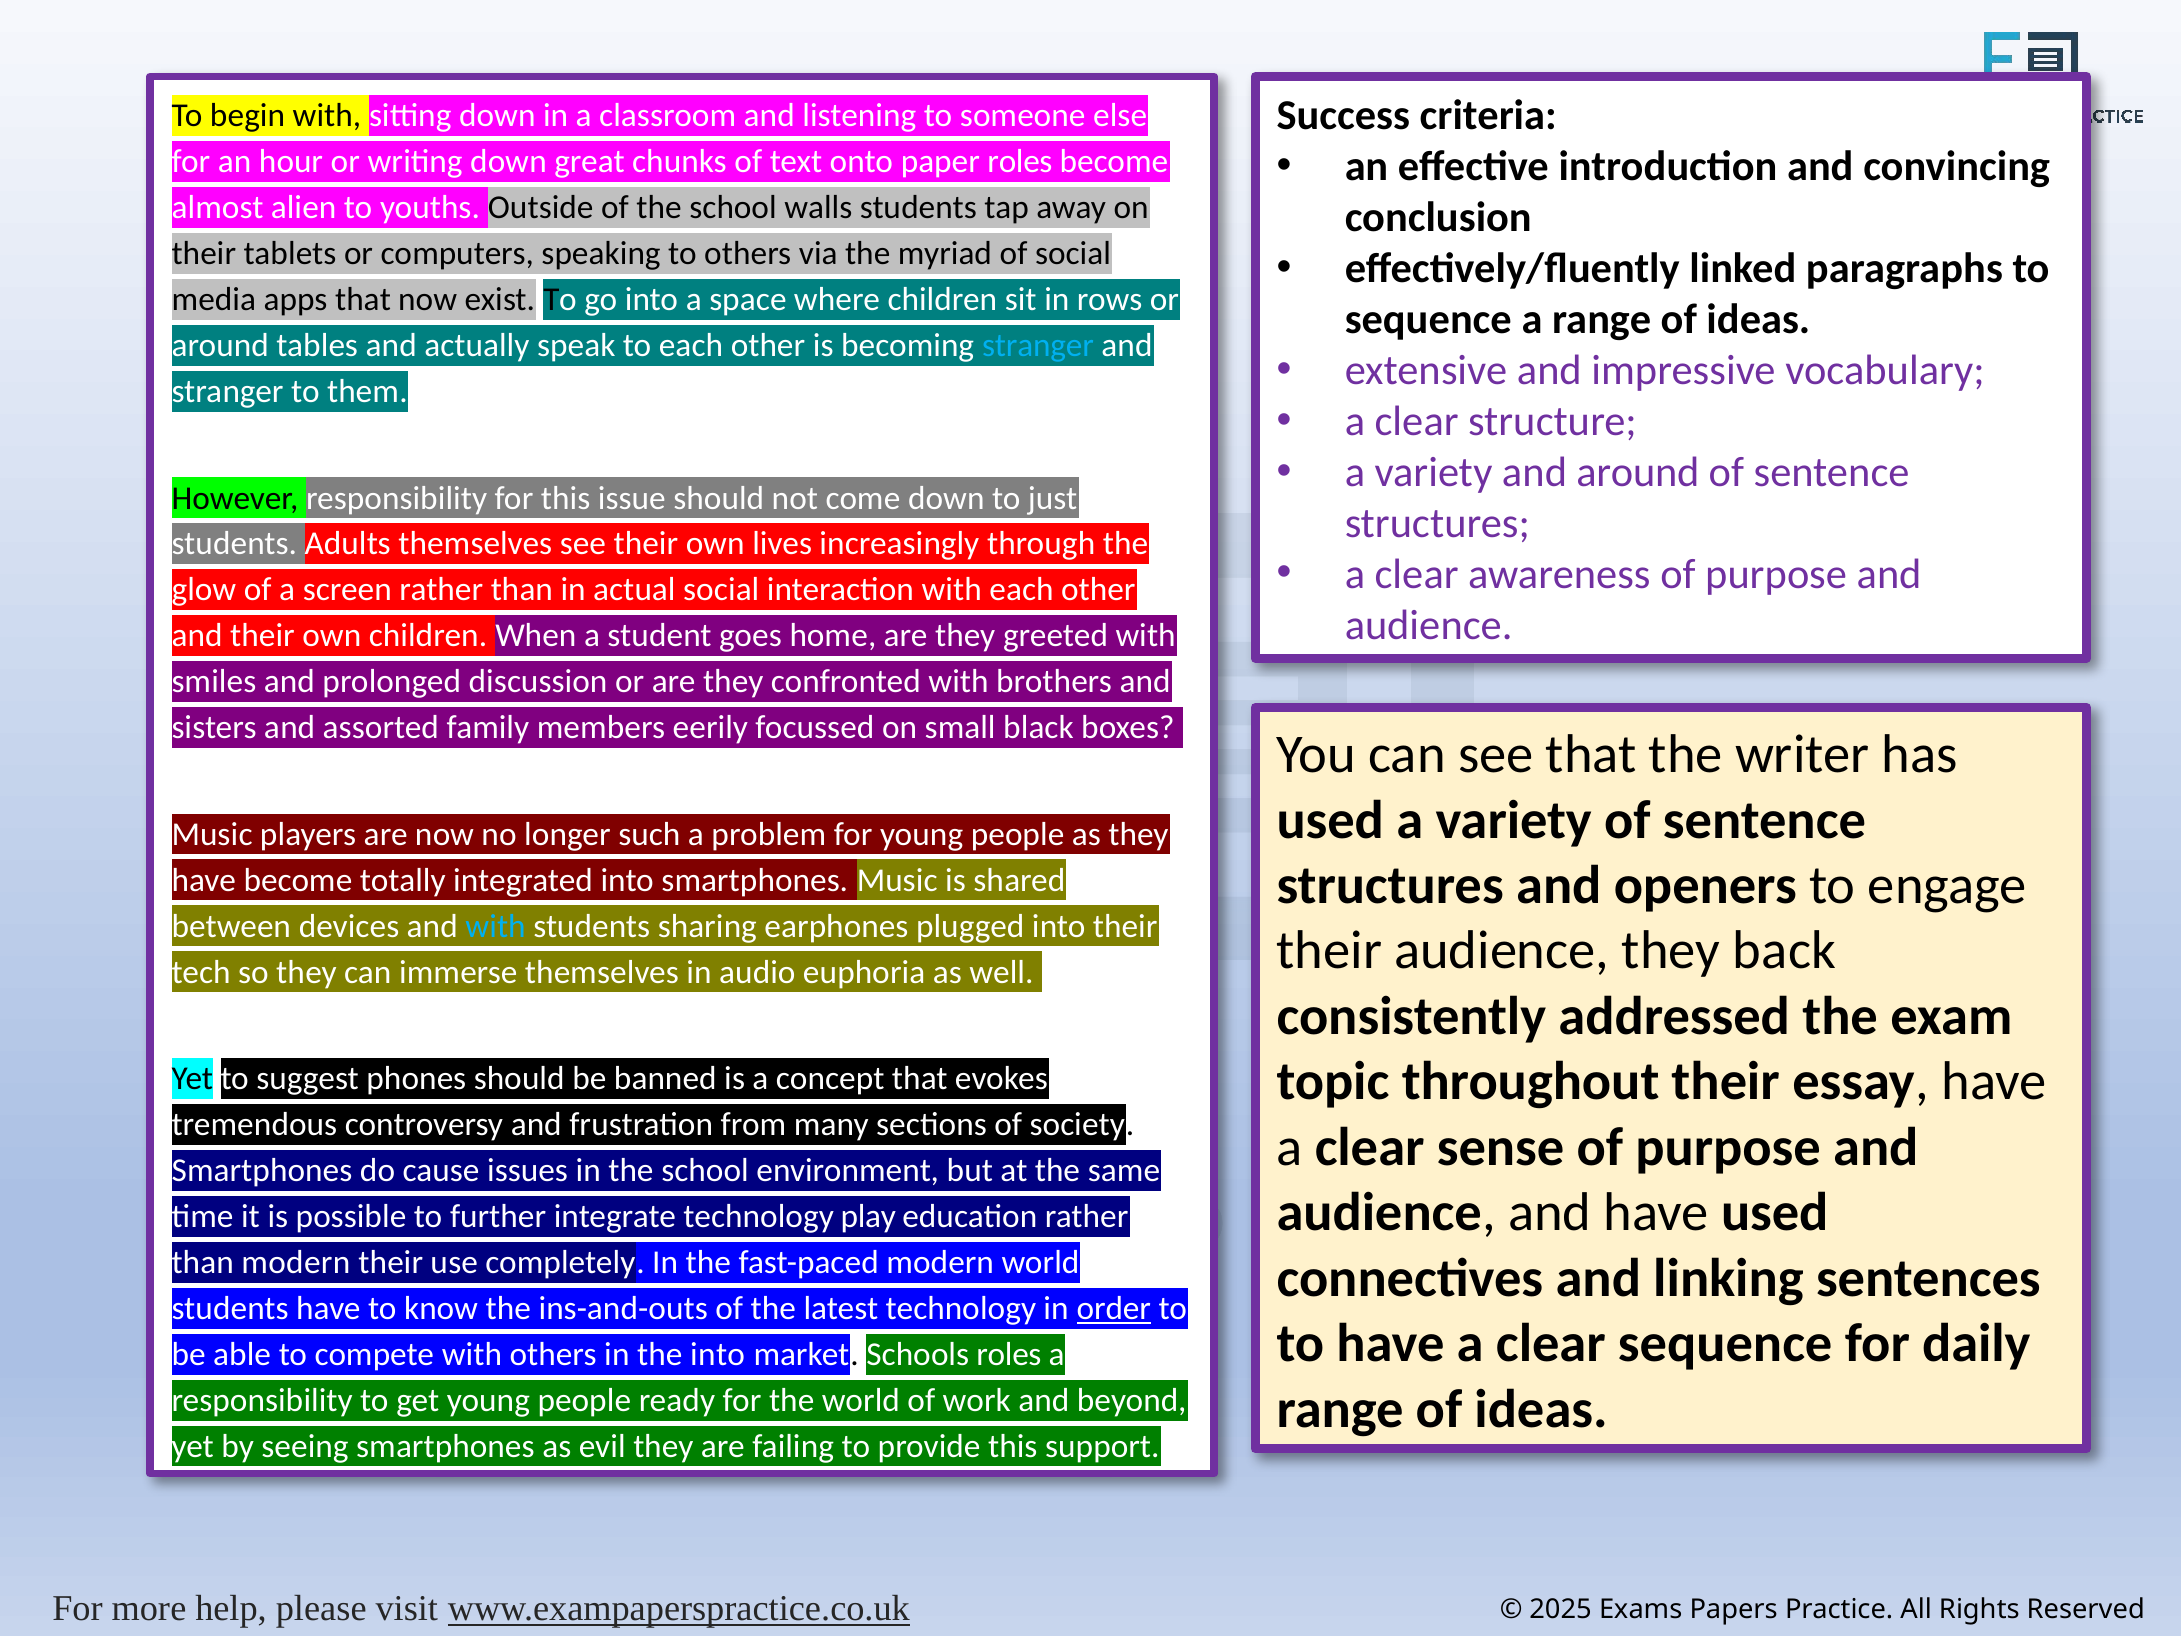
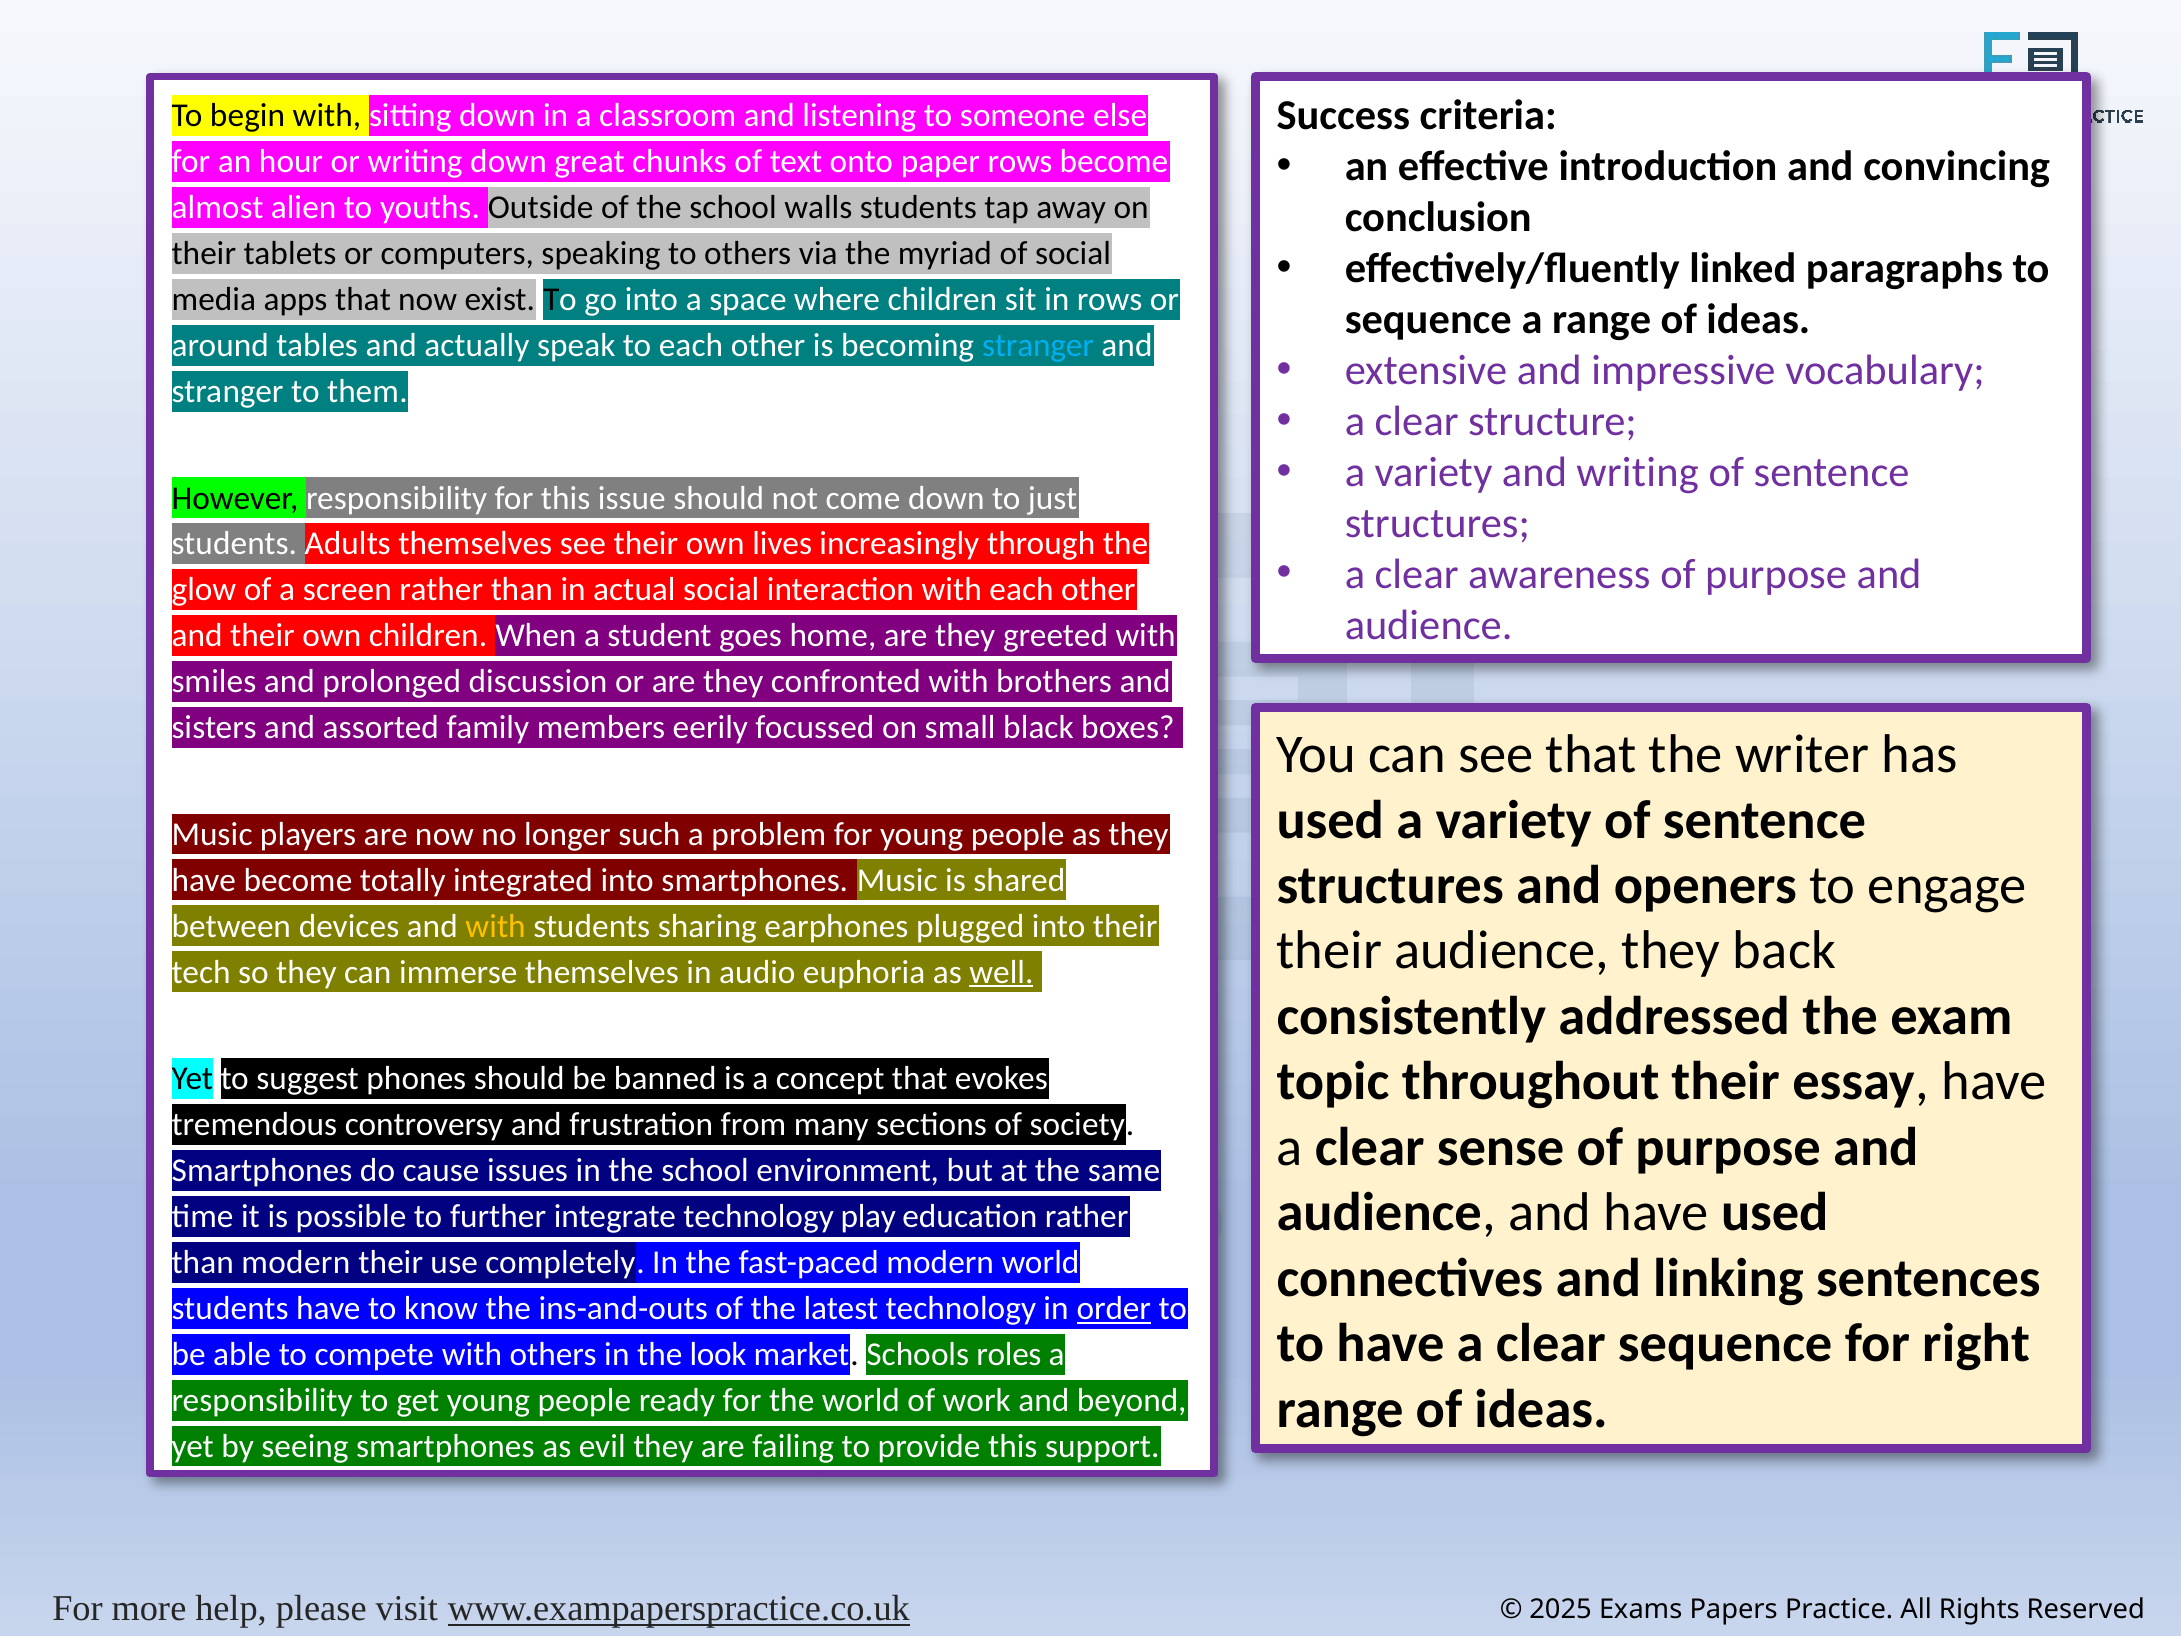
paper roles: roles -> rows (1020, 162)
and around: around -> writing (1638, 472)
with colour: light blue -> yellow (496, 926)
well underline: none -> present (1001, 972)
daily: daily -> right (1976, 1343)
the into: into -> look (718, 1354)
